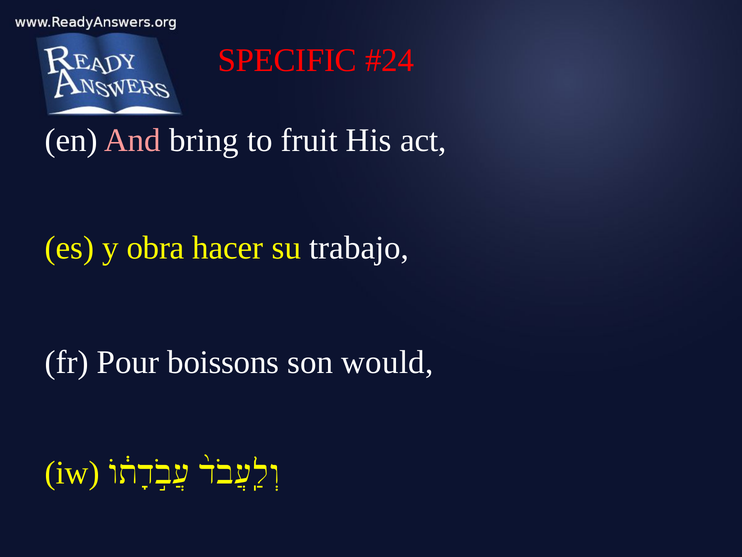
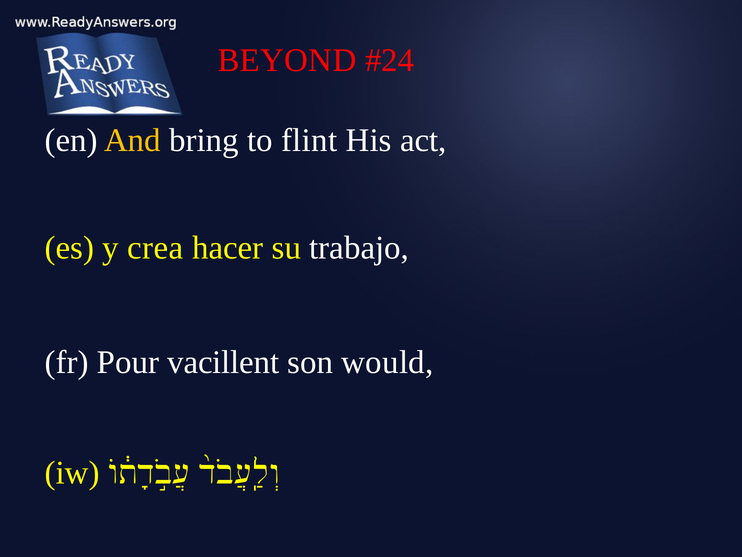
SPECIFIC: SPECIFIC -> BEYOND (287, 60)
And colour: pink -> yellow (132, 140)
fruit: fruit -> flint (309, 140)
obra: obra -> crea (155, 248)
boissons: boissons -> vacillent (223, 362)
